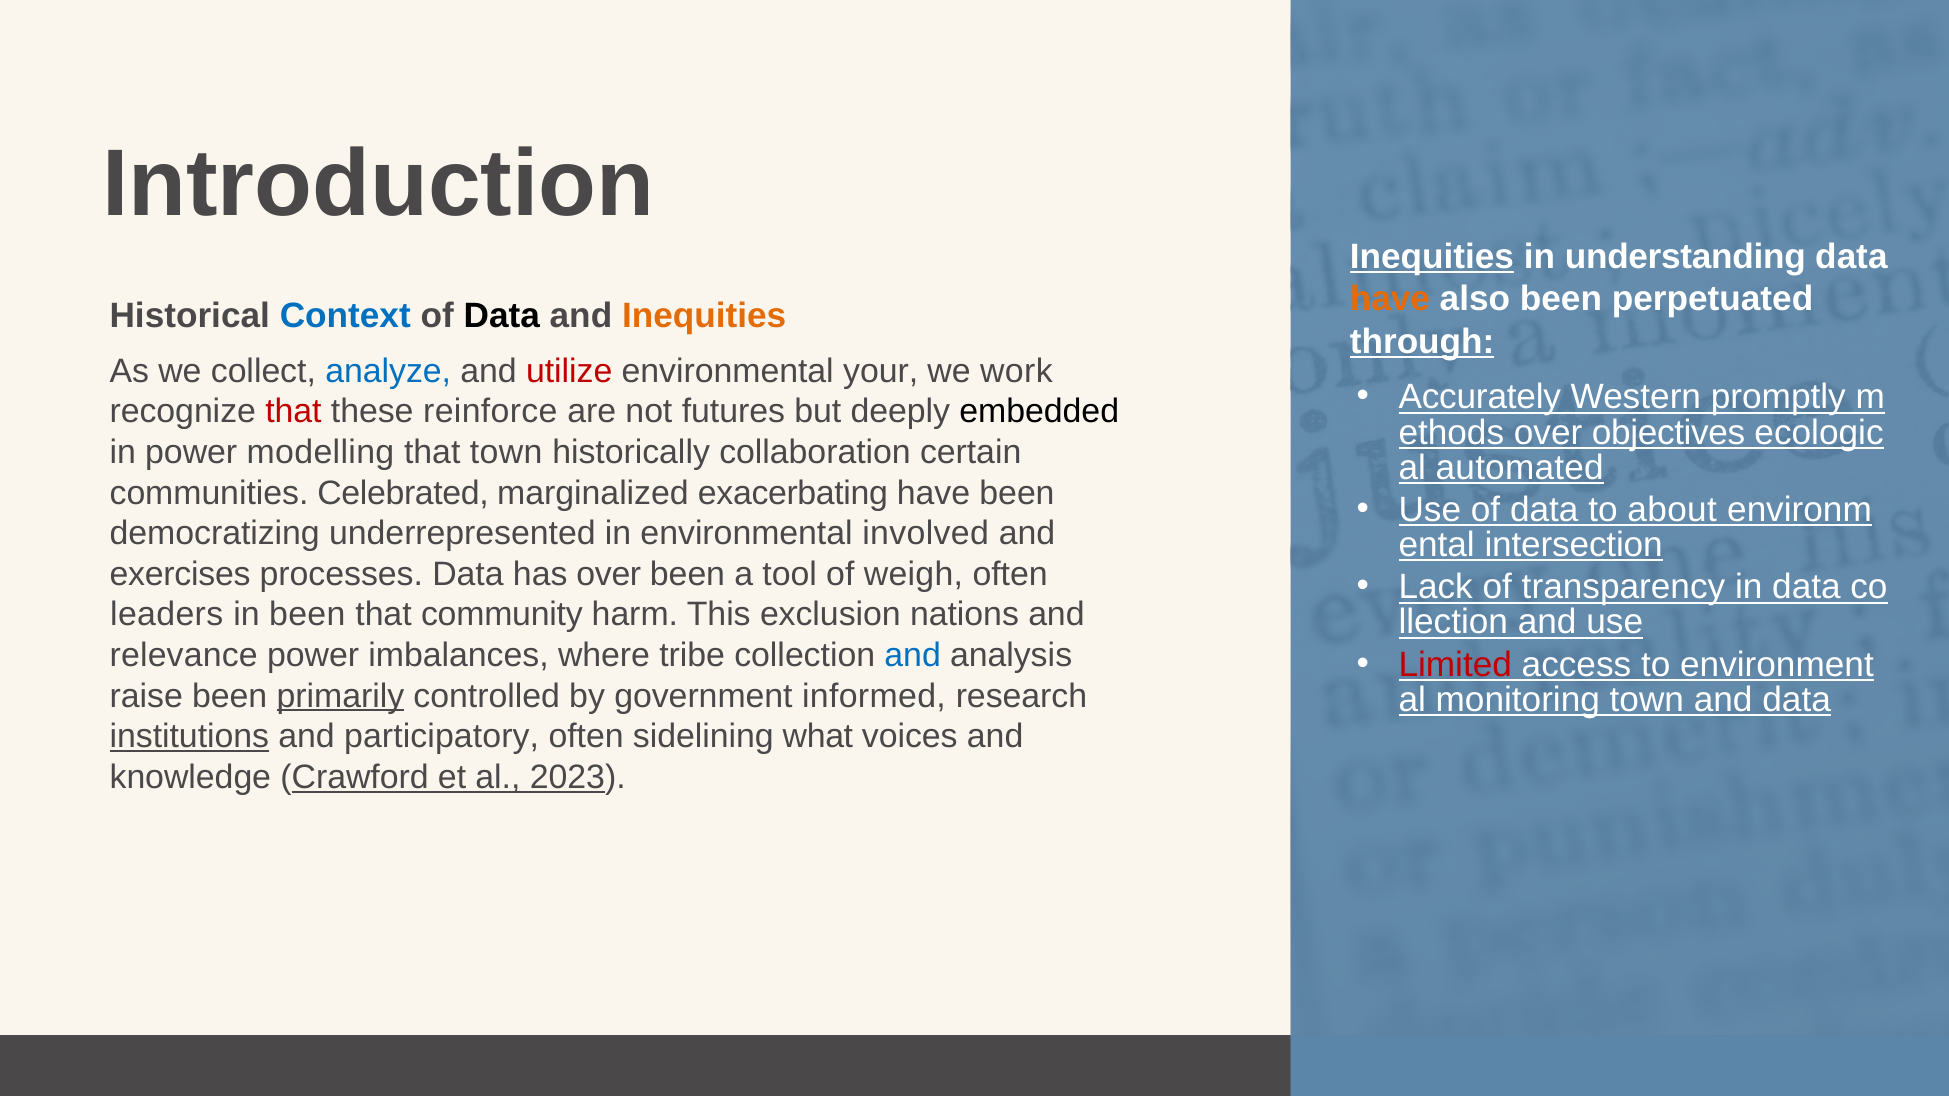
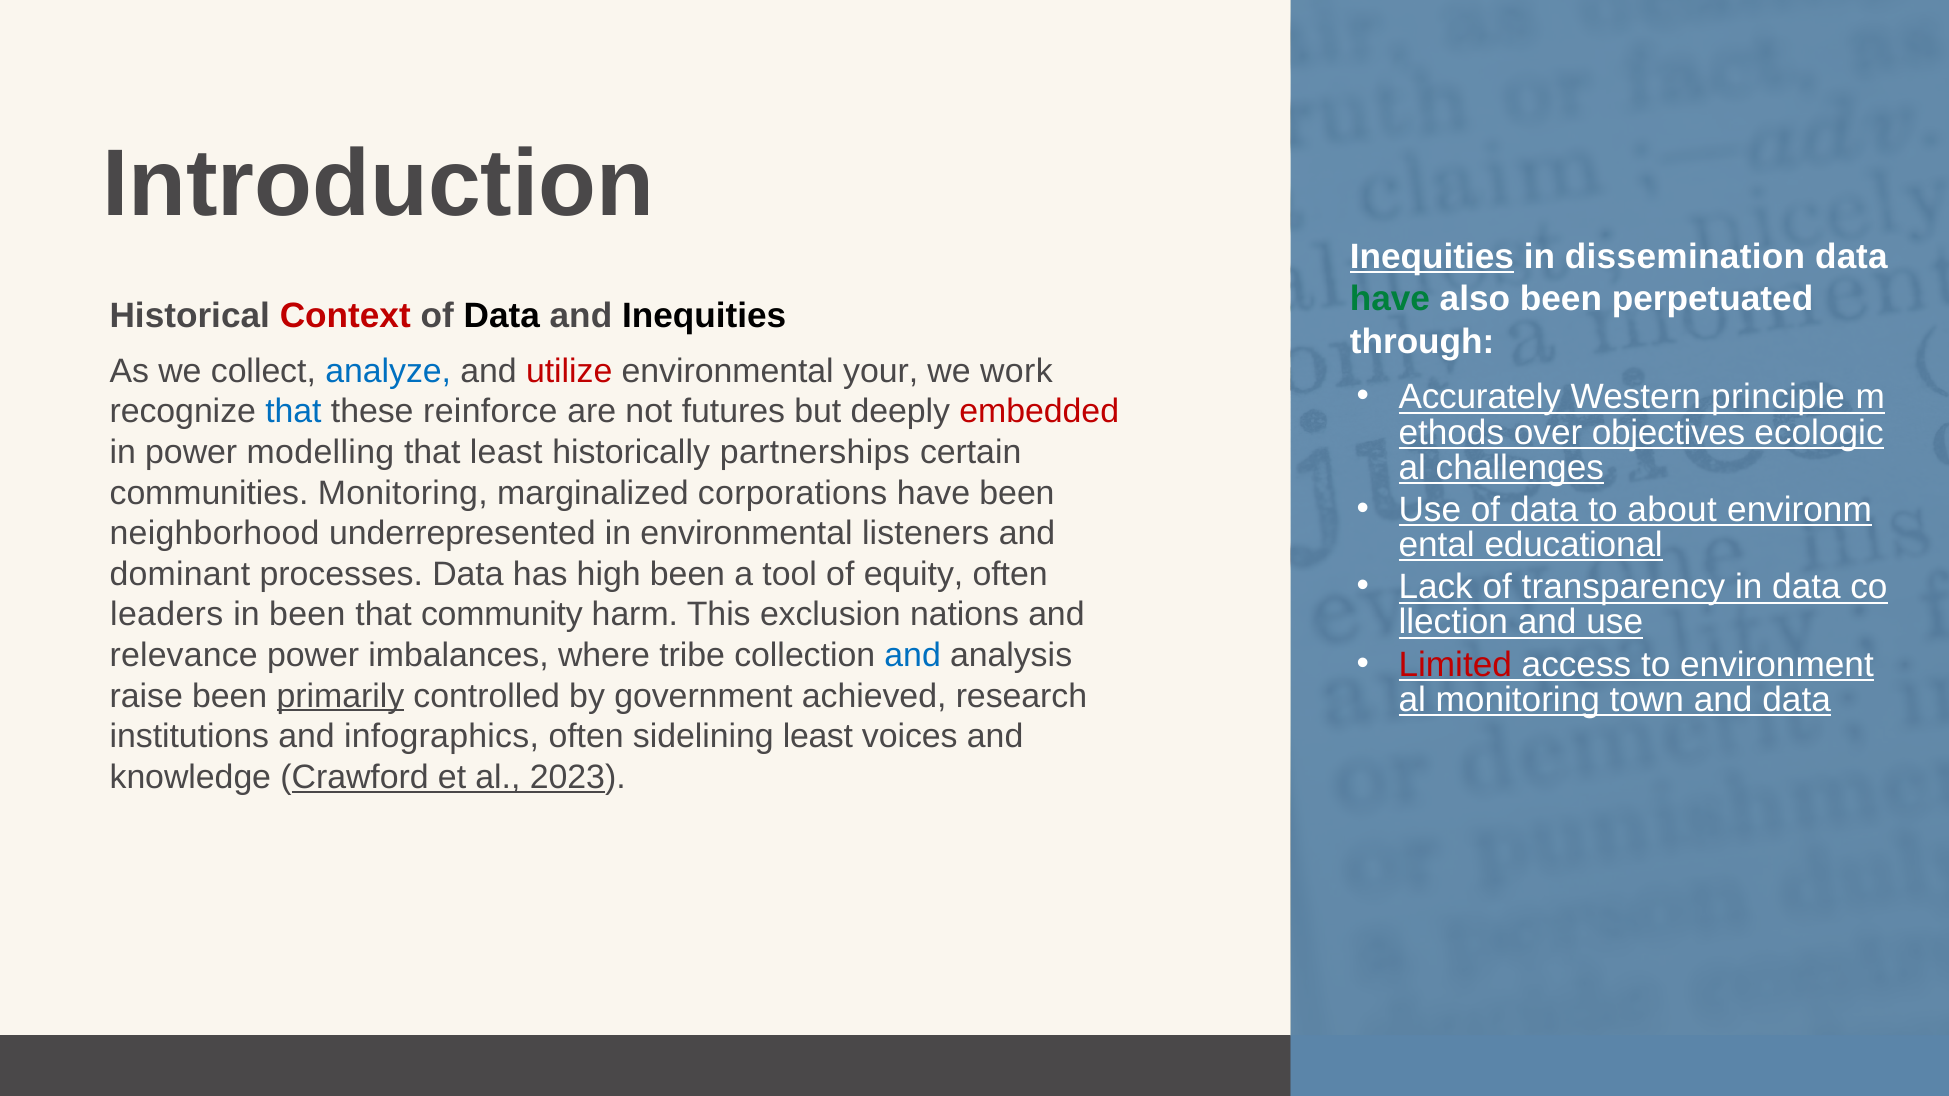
understanding: understanding -> dissemination (1685, 257)
have colour: orange -> green (1390, 299)
Context colour: blue -> red (345, 316)
Inequities colour: orange -> black (704, 316)
through underline: present -> none (1422, 342)
promptly: promptly -> principle (1778, 397)
that colour: red -> blue (293, 412)
embedded colour: black -> red (1039, 412)
that town: town -> least (506, 452)
collaboration: collaboration -> partnerships (815, 452)
automated: automated -> challenges (1520, 468)
communities Celebrated: Celebrated -> Monitoring (403, 493)
exacerbating: exacerbating -> corporations (793, 493)
democratizing: democratizing -> neighborhood (215, 534)
involved: involved -> listeners (926, 534)
intersection: intersection -> educational (1574, 545)
exercises: exercises -> dominant (180, 574)
has over: over -> high (609, 574)
weigh: weigh -> equity (914, 574)
informed: informed -> achieved (874, 696)
institutions underline: present -> none (189, 737)
participatory: participatory -> infographics (441, 737)
sidelining what: what -> least (818, 737)
